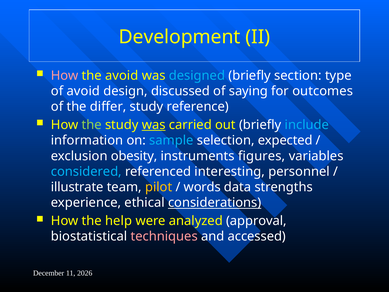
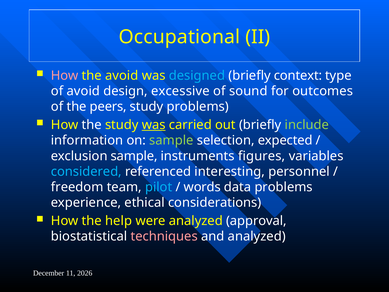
Development: Development -> Occupational (179, 37)
section: section -> context (298, 75)
discussed: discussed -> excessive (180, 91)
saying: saying -> sound (248, 91)
differ: differ -> peers (108, 107)
study reference: reference -> problems (198, 107)
the colour: light green -> white (92, 125)
include colour: light blue -> light green (307, 125)
sample colour: light blue -> light green (171, 140)
exclusion obesity: obesity -> sample (134, 156)
illustrate: illustrate -> freedom (77, 187)
pilot colour: yellow -> light blue (159, 187)
data strengths: strengths -> problems (284, 187)
considerations underline: present -> none (215, 203)
and accessed: accessed -> analyzed (257, 236)
